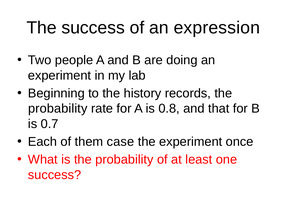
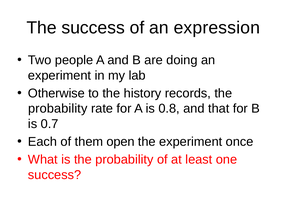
Beginning: Beginning -> Otherwise (56, 93)
case: case -> open (121, 142)
